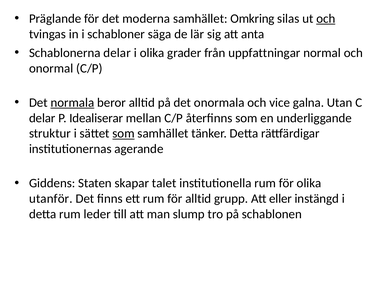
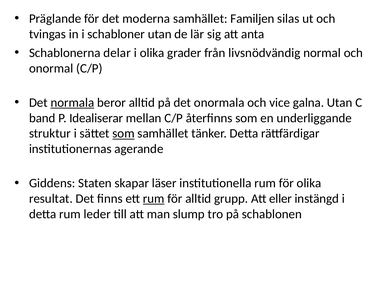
Omkring: Omkring -> Familjen (252, 19)
och underline: present -> none (326, 19)
schabloner säga: säga -> utan (160, 34)
uppfattningar: uppfattningar -> livsnödvändig (264, 53)
delar: delar -> band (42, 118)
talet: talet -> läser (164, 183)
utanför: utanför -> resultat (51, 199)
rum underline: none -> present (154, 199)
